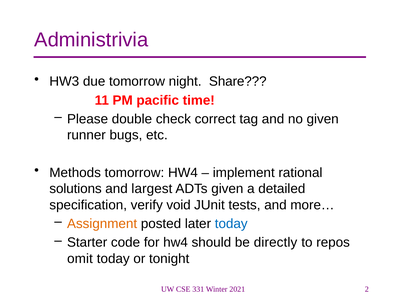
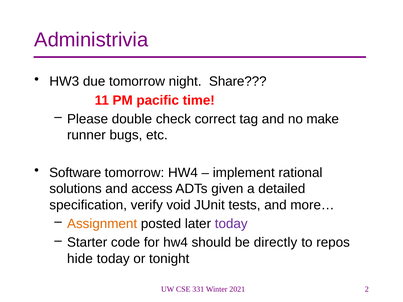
no given: given -> make (323, 119)
Methods: Methods -> Software (75, 173)
largest: largest -> access (152, 189)
today colour: blue -> purple (231, 224)
omit: omit -> hide (80, 259)
